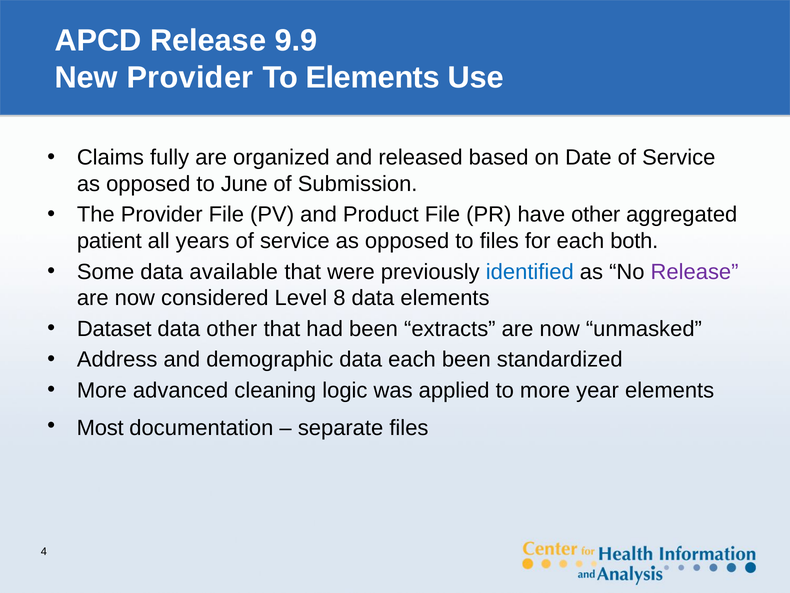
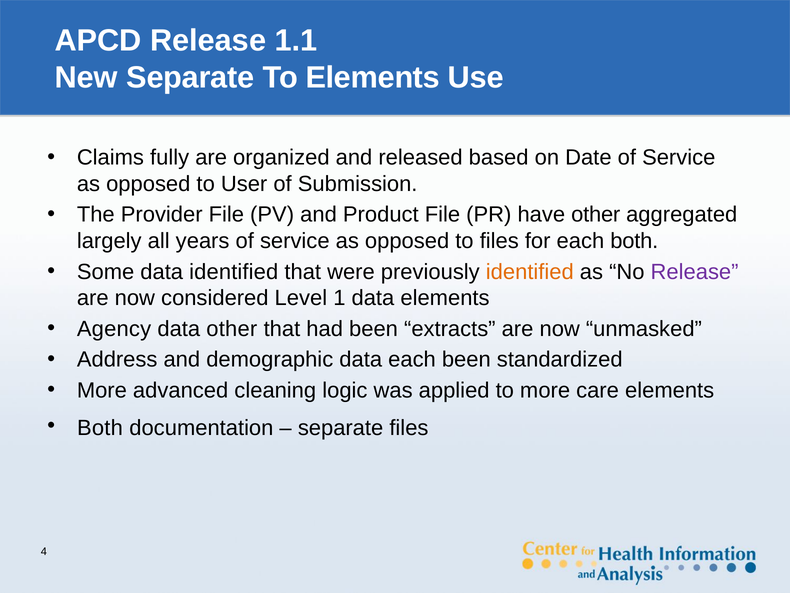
9.9: 9.9 -> 1.1 (296, 40)
New Provider: Provider -> Separate (190, 77)
June: June -> User (244, 184)
patient: patient -> largely (109, 241)
data available: available -> identified (234, 272)
identified colour: blue -> orange (530, 272)
8: 8 -> 1 (339, 298)
Dataset: Dataset -> Agency (114, 329)
year: year -> care (598, 390)
Most: Most -> Both (100, 428)
